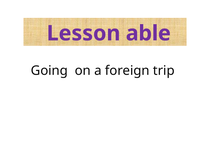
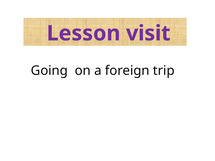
able: able -> visit (148, 33)
